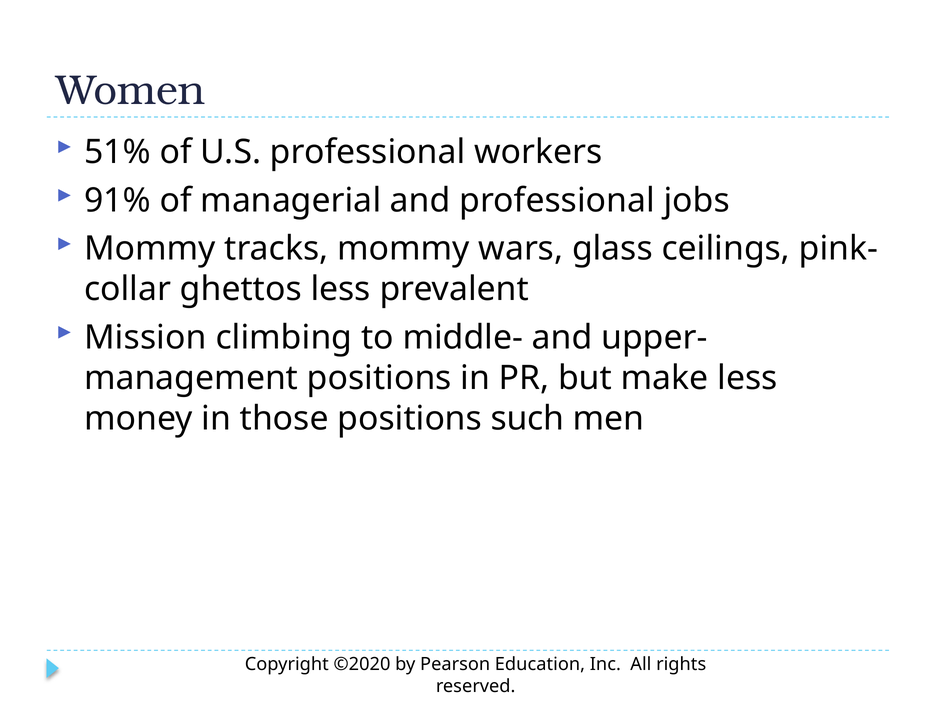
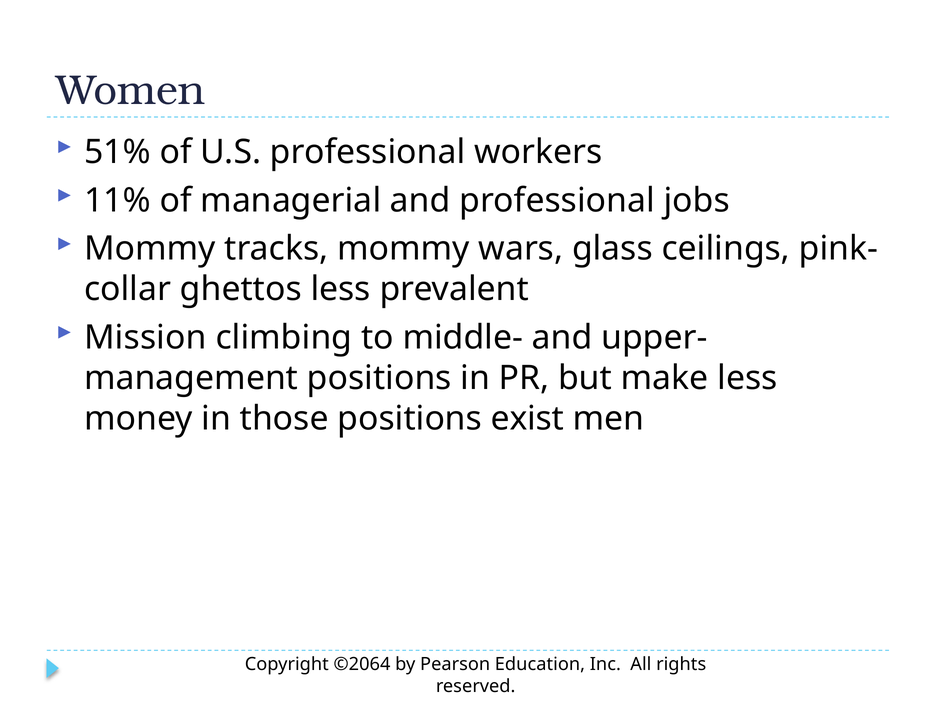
91%: 91% -> 11% (117, 200)
such: such -> exist (527, 419)
©2020: ©2020 -> ©2064 (362, 664)
